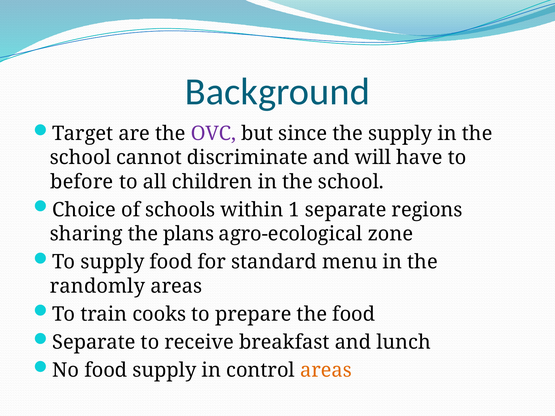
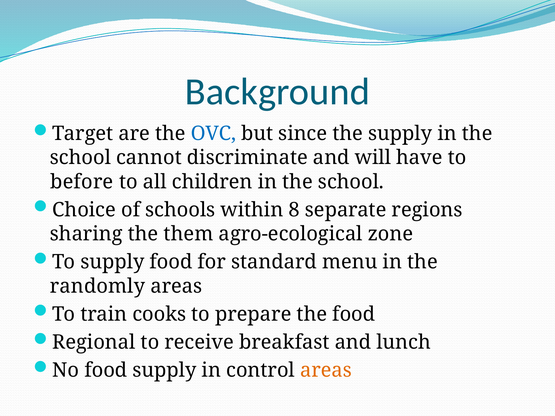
OVC colour: purple -> blue (213, 134)
1: 1 -> 8 (294, 210)
plans: plans -> them (188, 234)
Separate: Separate -> Regional (94, 342)
